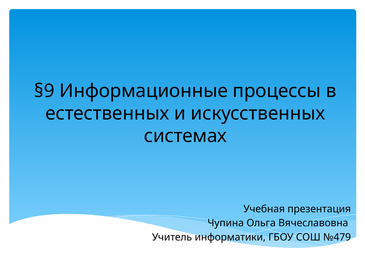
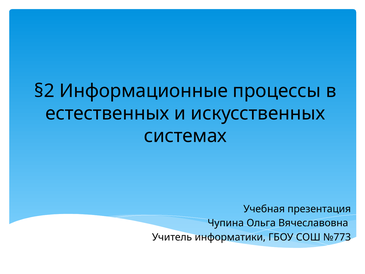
§9: §9 -> §2 (44, 91)
№479: №479 -> №773 (337, 237)
